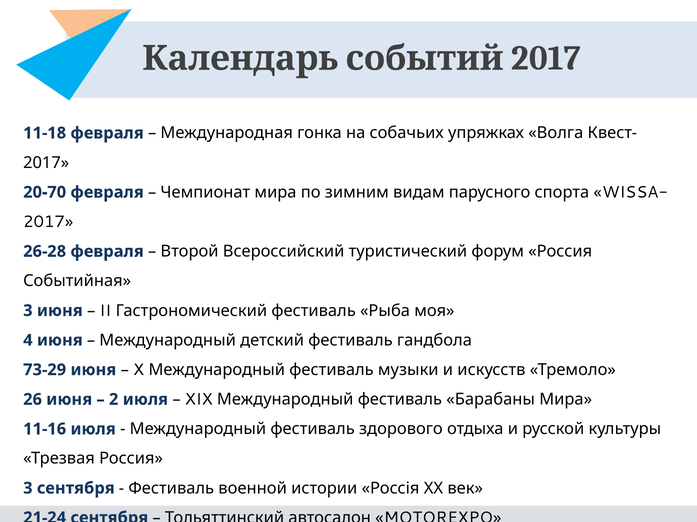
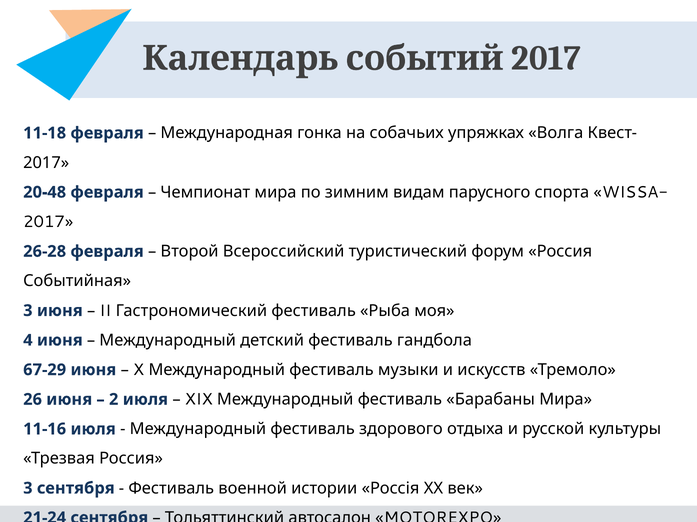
20-70: 20-70 -> 20-48 (45, 192)
73-29: 73-29 -> 67-29 (45, 370)
